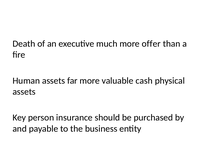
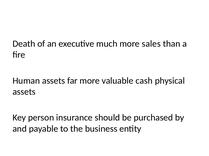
offer: offer -> sales (151, 44)
